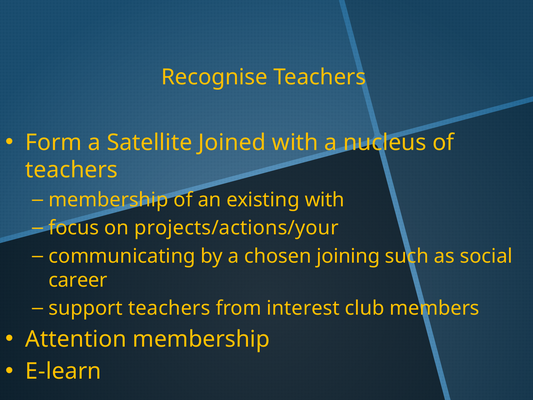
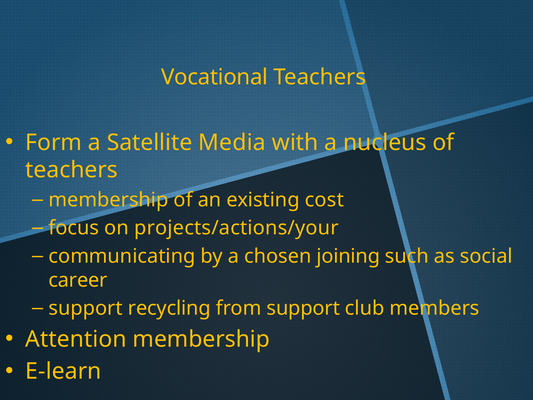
Recognise: Recognise -> Vocational (215, 77)
Joined: Joined -> Media (232, 142)
existing with: with -> cost (324, 200)
support teachers: teachers -> recycling (169, 308)
from interest: interest -> support (303, 308)
